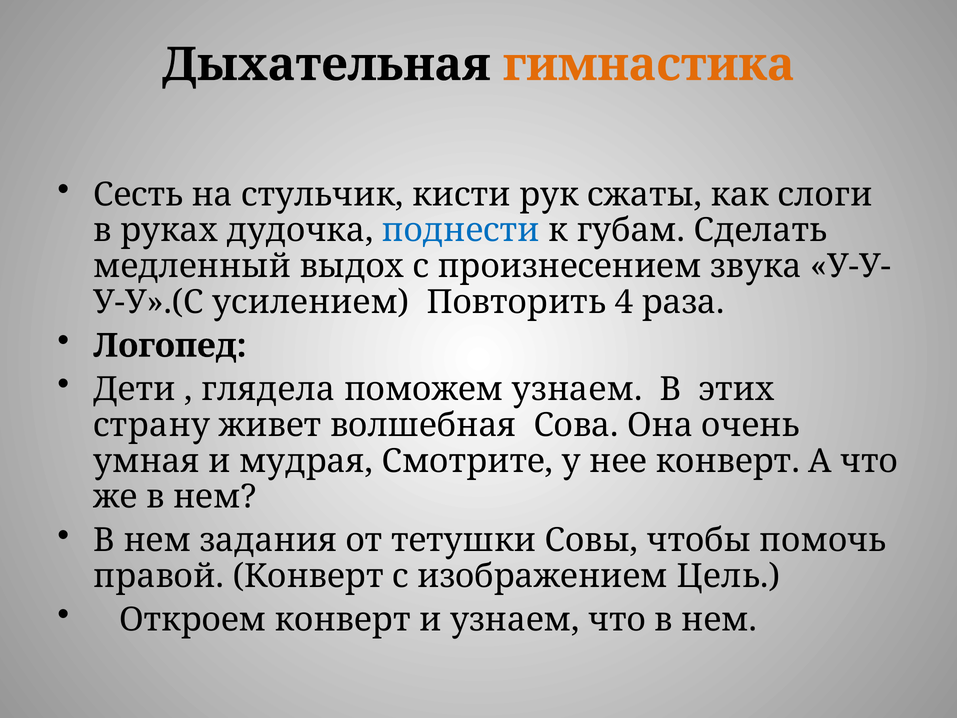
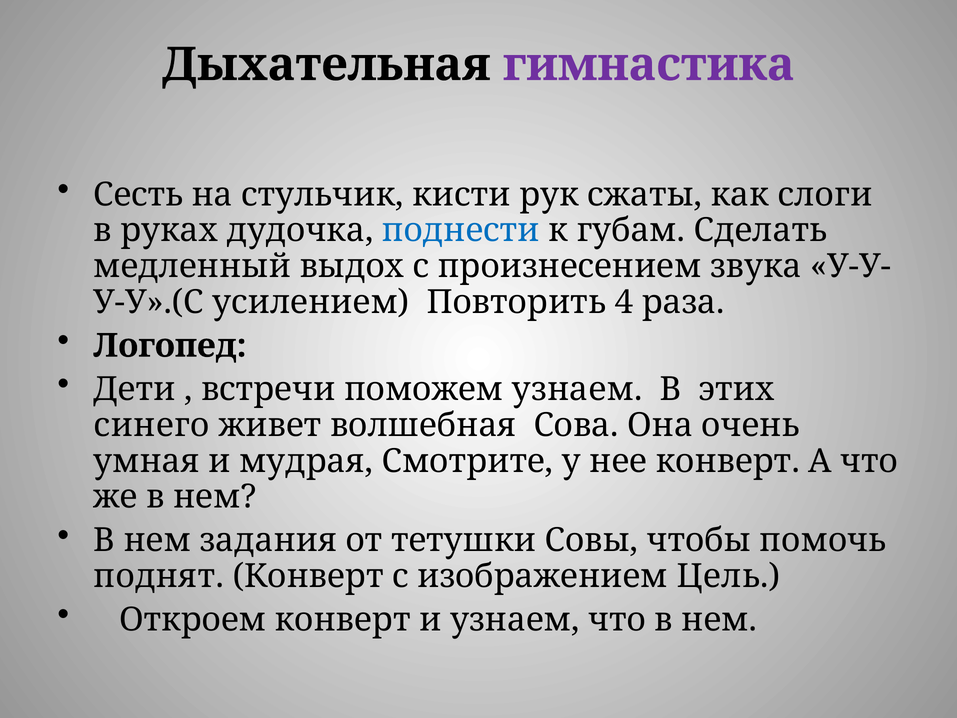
гимнастика colour: orange -> purple (649, 65)
глядела: глядела -> встречи (268, 389)
страну: страну -> синего (152, 425)
правой: правой -> поднят (159, 576)
